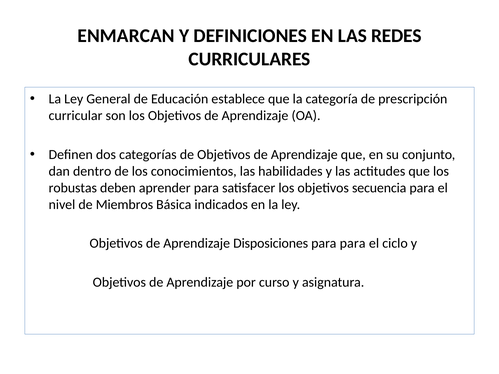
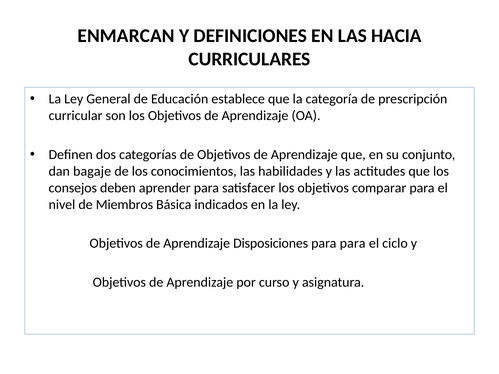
REDES: REDES -> HACIA (396, 36)
dentro: dentro -> bagaje (92, 171)
robustas: robustas -> consejos (73, 188)
secuencia: secuencia -> comparar (379, 188)
